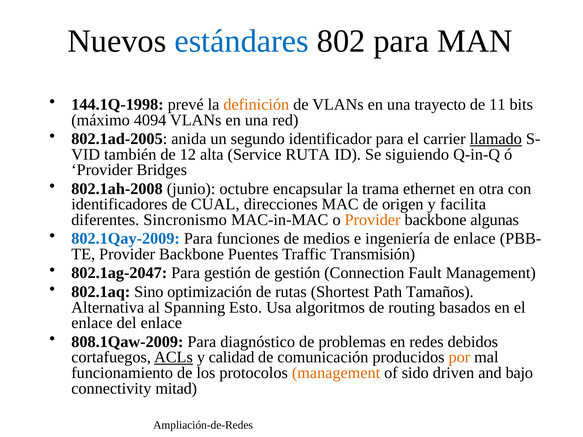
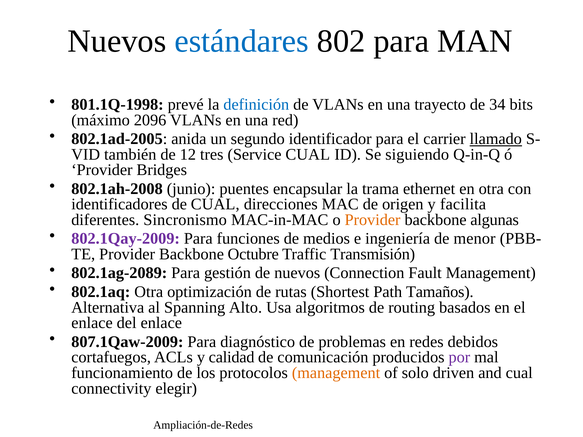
144.1Q-1998: 144.1Q-1998 -> 801.1Q-1998 (117, 105)
definición colour: orange -> blue (256, 105)
11: 11 -> 34 (497, 105)
4094: 4094 -> 2096 (150, 120)
alta: alta -> tres (212, 154)
Service RUTA: RUTA -> CUAL (308, 154)
octubre: octubre -> puentes (244, 189)
802.1Qay-2009 colour: blue -> purple (126, 239)
de enlace: enlace -> menor (475, 239)
Puentes: Puentes -> Octubre (253, 254)
802.1ag-2047: 802.1ag-2047 -> 802.1ag-2089 (119, 273)
de gestión: gestión -> nuevos (297, 273)
802.1aq Sino: Sino -> Otra (149, 292)
Esto: Esto -> Alto (246, 307)
808.1Qaw-2009: 808.1Qaw-2009 -> 807.1Qaw-2009 (127, 342)
ACLs underline: present -> none (173, 357)
por colour: orange -> purple (459, 357)
sido: sido -> solo (415, 373)
and bajo: bajo -> cual (519, 373)
mitad: mitad -> elegir (176, 389)
